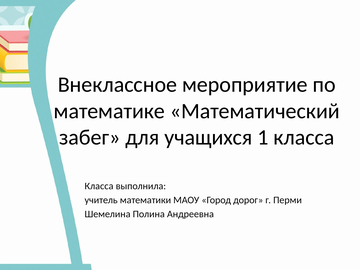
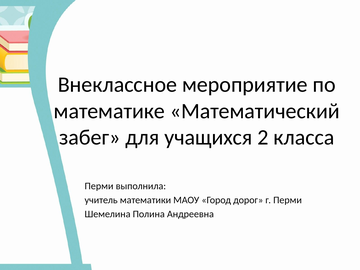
1: 1 -> 2 (263, 137)
Класса: Класса -> Перми (99, 186)
